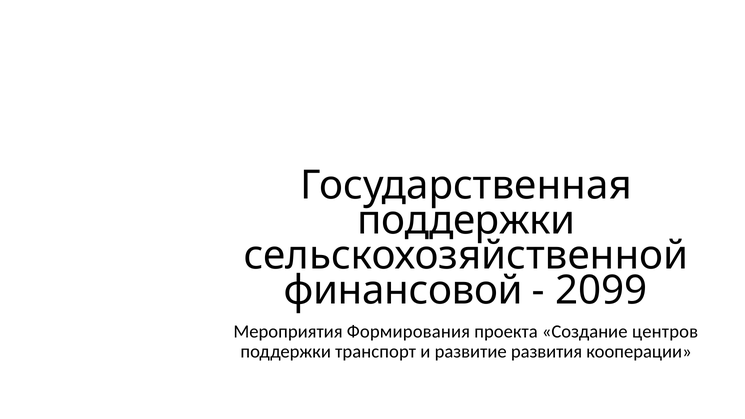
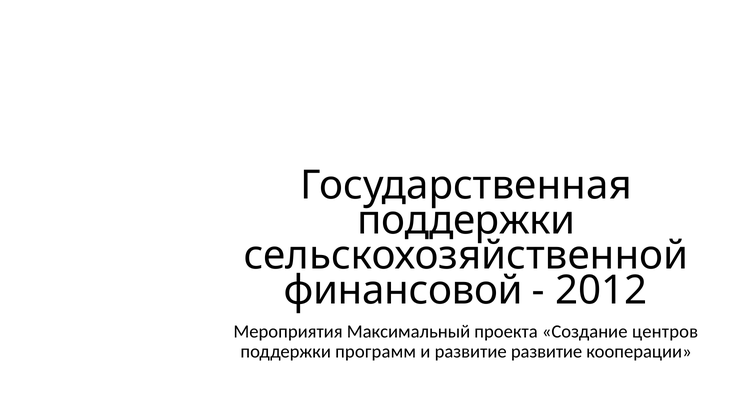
2099: 2099 -> 2012 (601, 290)
Формирования: Формирования -> Максимальный (409, 332)
транспорт: транспорт -> программ (376, 352)
развитие развития: развития -> развитие (547, 352)
